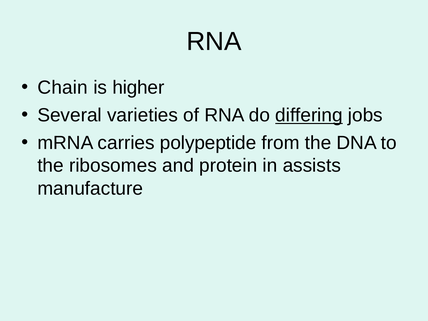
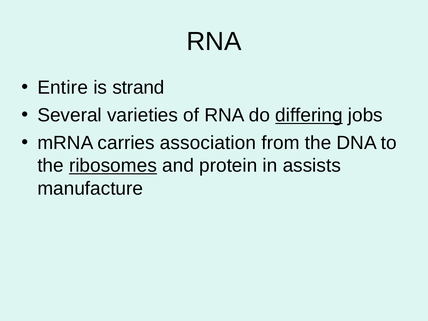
Chain: Chain -> Entire (63, 88)
higher: higher -> strand (138, 88)
polypeptide: polypeptide -> association (208, 143)
ribosomes underline: none -> present (113, 166)
